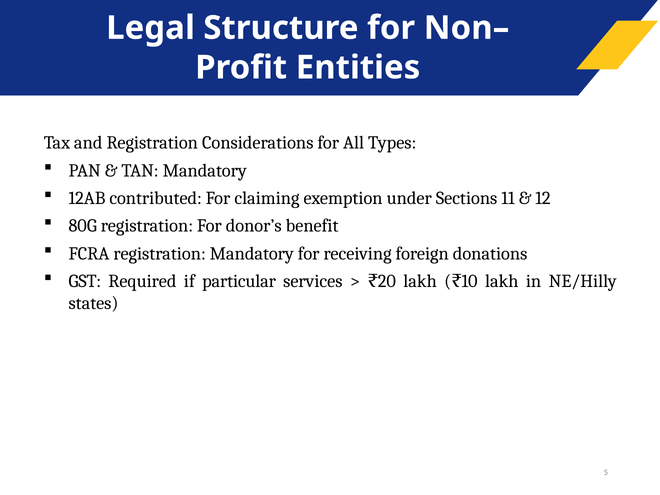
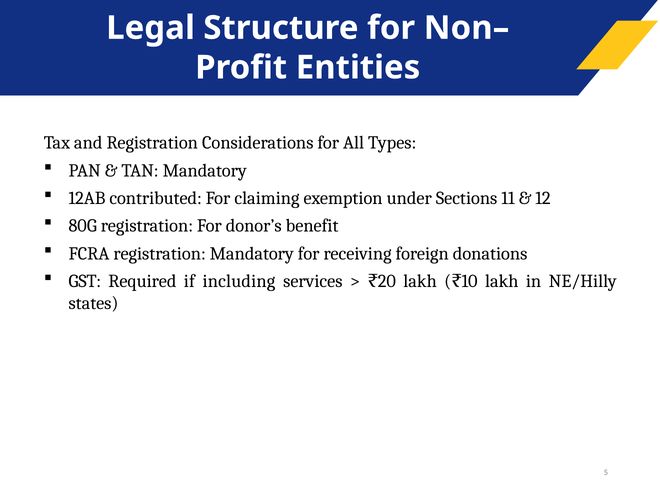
particular: particular -> including (239, 281)
